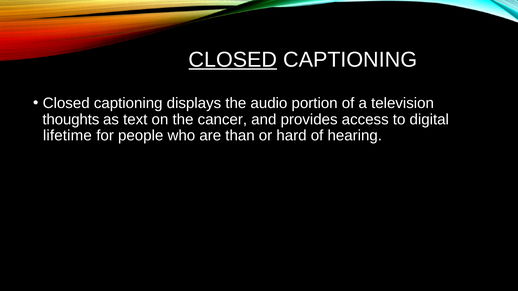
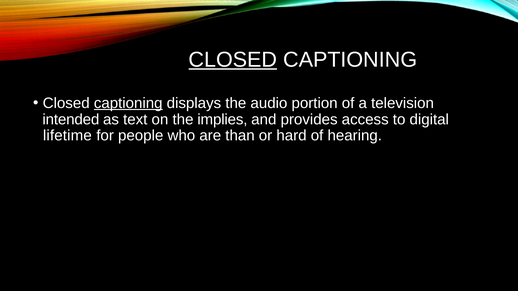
captioning underline: none -> present (128, 103)
thoughts: thoughts -> intended (71, 120)
cancer: cancer -> implies (222, 120)
